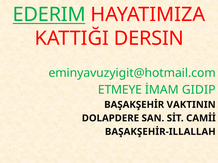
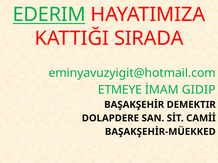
DERSIN: DERSIN -> SIRADA (149, 38)
VAKTININ: VAKTININ -> DEMEKTIR (191, 105)
BAŞAKŞEHİR-ILLALLAH: BAŞAKŞEHİR-ILLALLAH -> BAŞAKŞEHİR-MÜEKKED (160, 132)
